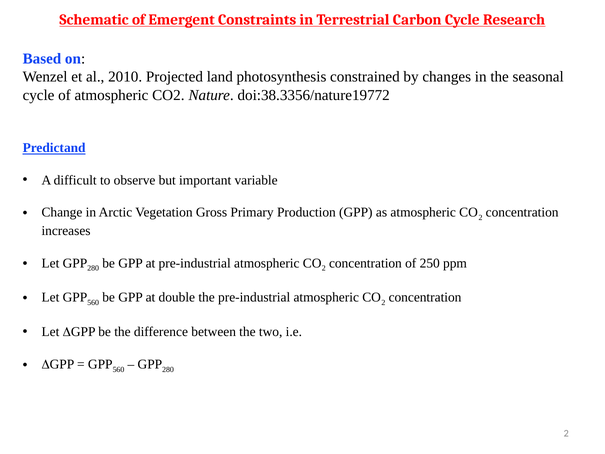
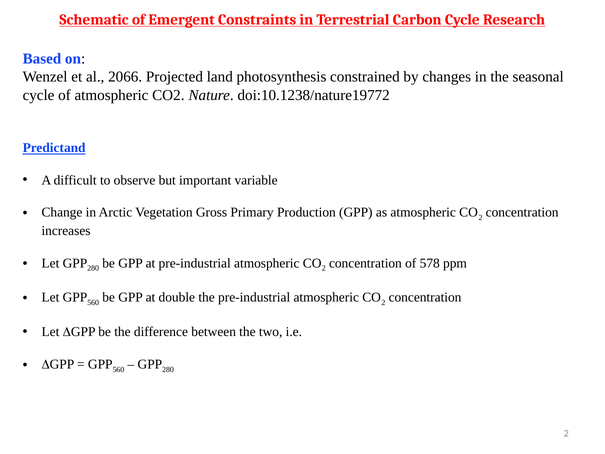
2010: 2010 -> 2066 (125, 77)
doi:38.3356/nature19772: doi:38.3356/nature19772 -> doi:10.1238/nature19772 (314, 95)
250: 250 -> 578 (430, 263)
